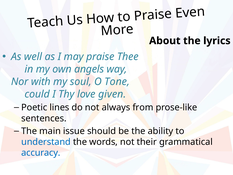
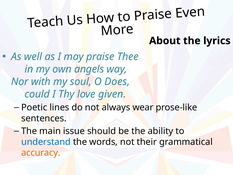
Tone: Tone -> Does (117, 82)
from: from -> wear (143, 107)
accuracy colour: blue -> orange (41, 153)
